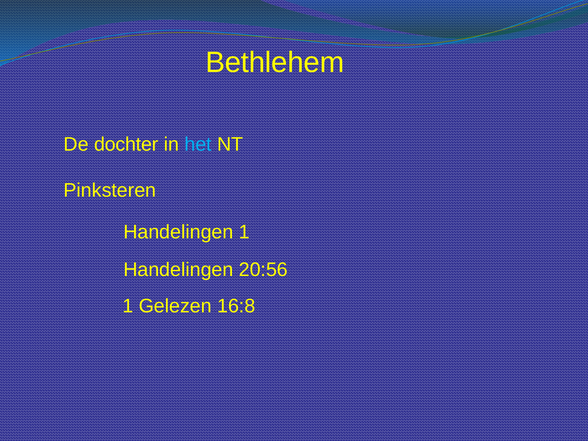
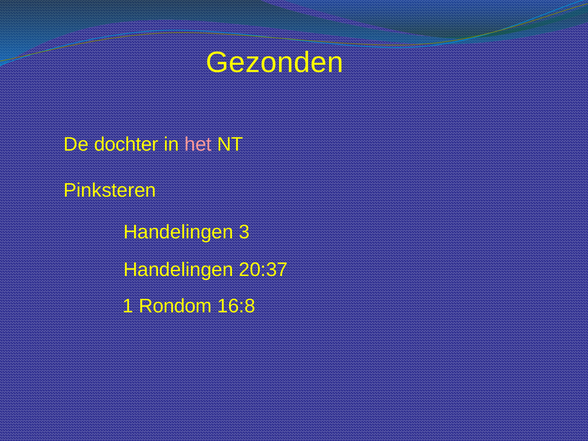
Bethlehem: Bethlehem -> Gezonden (275, 62)
het colour: light blue -> pink (198, 144)
Handelingen 1: 1 -> 3 (244, 232)
20:56: 20:56 -> 20:37 (263, 270)
Gelezen: Gelezen -> Rondom (175, 306)
